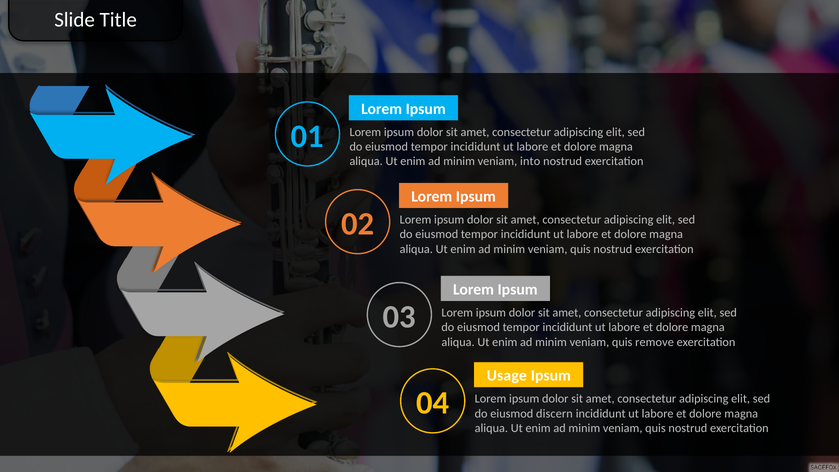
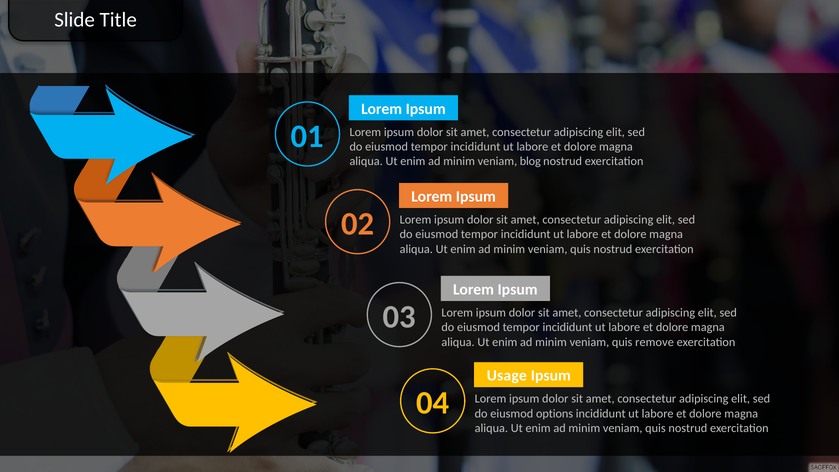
into: into -> blog (530, 161)
discern: discern -> options (555, 414)
